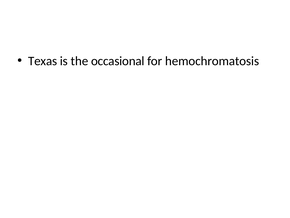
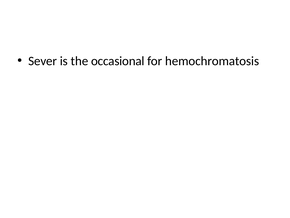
Texas: Texas -> Sever (43, 61)
